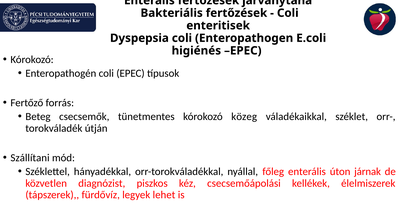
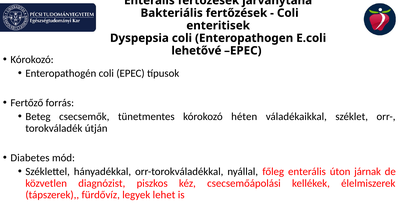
higiénés: higiénés -> lehetővé (196, 51)
közeg: közeg -> héten (244, 117)
Szállítani: Szállítani -> Diabetes (30, 158)
